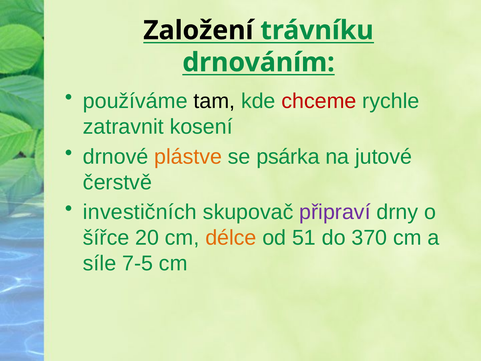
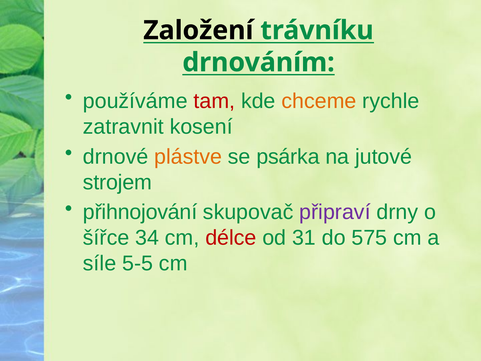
tam colour: black -> red (214, 101)
chceme colour: red -> orange (319, 101)
čerstvě: čerstvě -> strojem (118, 182)
investičních: investičních -> přihnojování (140, 212)
20: 20 -> 34 (147, 238)
délce colour: orange -> red (231, 238)
51: 51 -> 31 (304, 238)
370: 370 -> 575 (369, 238)
7-5: 7-5 -> 5-5 (138, 263)
